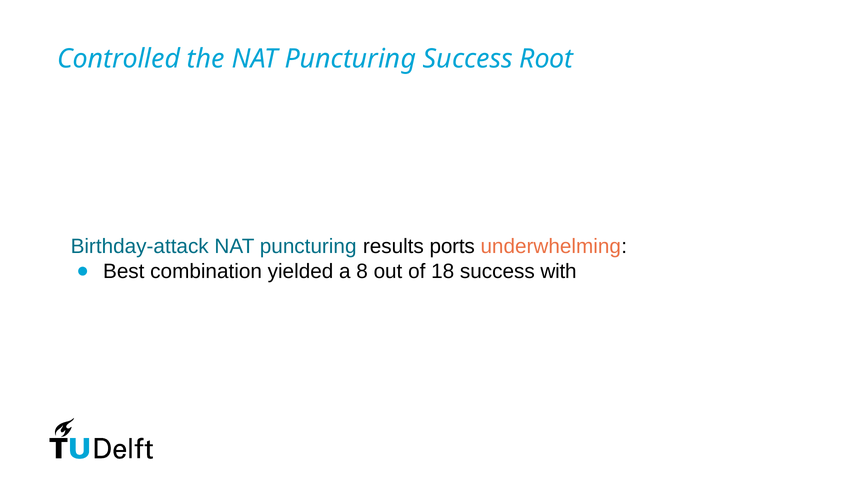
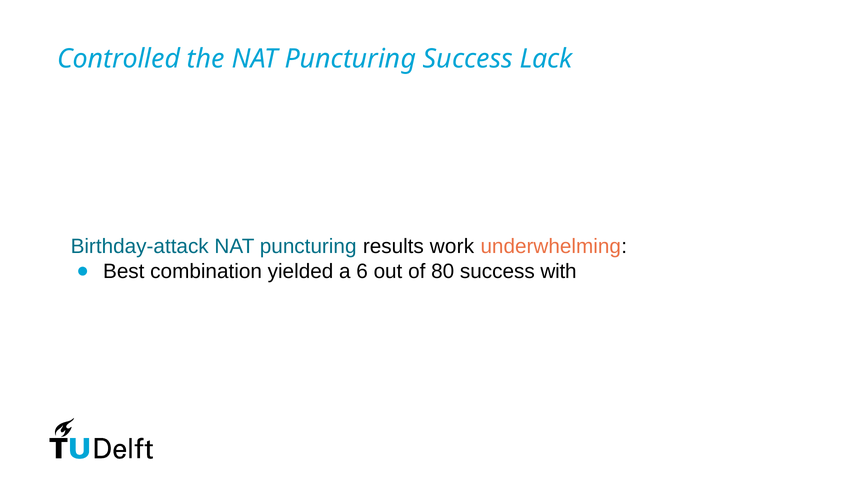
Root: Root -> Lack (546, 59)
ports: ports -> work (452, 246)
8: 8 -> 6 (362, 271)
18: 18 -> 80 (443, 271)
